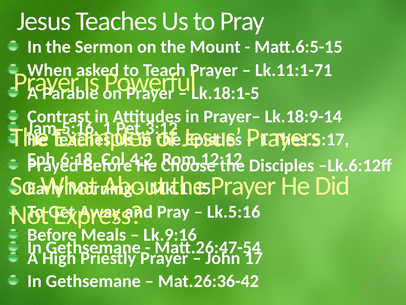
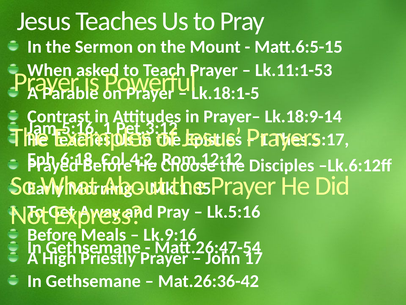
Lk.11:1-71: Lk.11:1-71 -> Lk.11:1-53 (294, 70)
